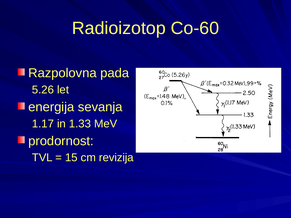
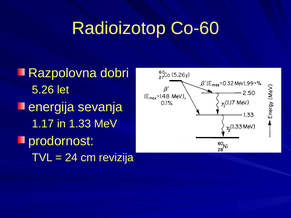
pada: pada -> dobri (115, 73)
15: 15 -> 24 (71, 158)
